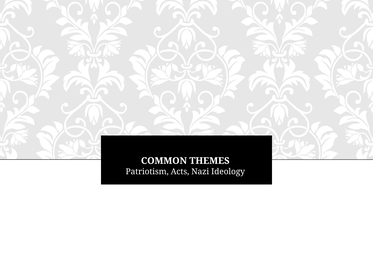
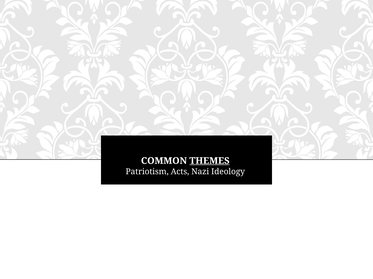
THEMES underline: none -> present (209, 161)
